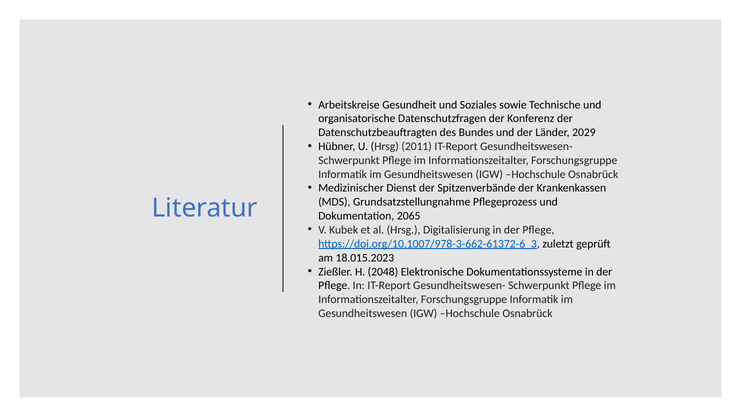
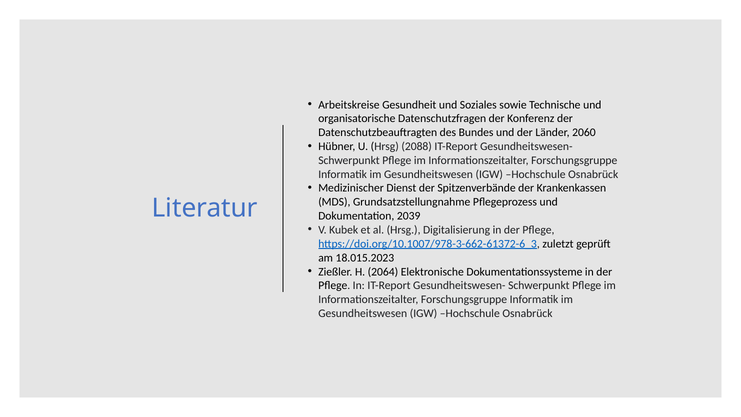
2029: 2029 -> 2060 (584, 132)
2011: 2011 -> 2088 (417, 146)
2065: 2065 -> 2039 (409, 216)
2048: 2048 -> 2064 (383, 272)
